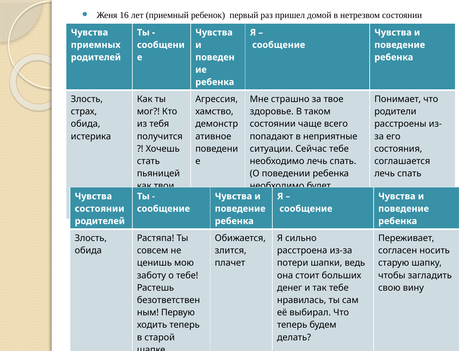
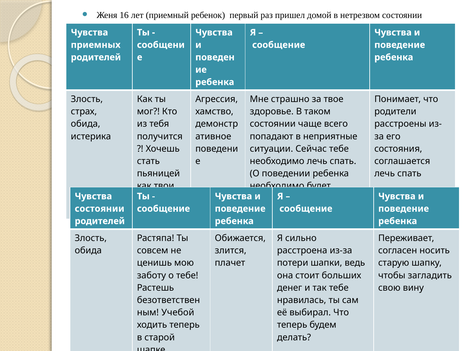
Первую: Первую -> Учебой (178, 312)
